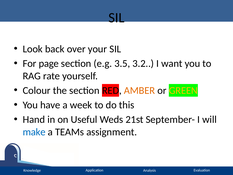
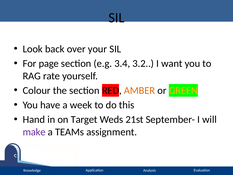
3.5: 3.5 -> 3.4 (122, 63)
Useful: Useful -> Target (84, 119)
make colour: blue -> purple (34, 132)
